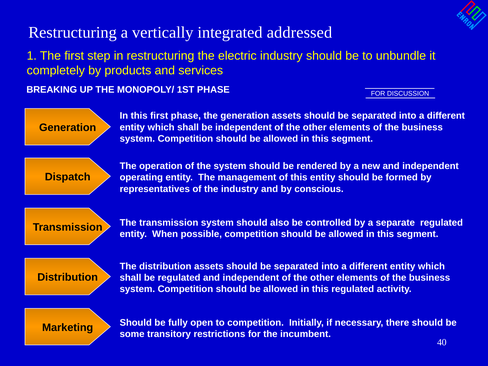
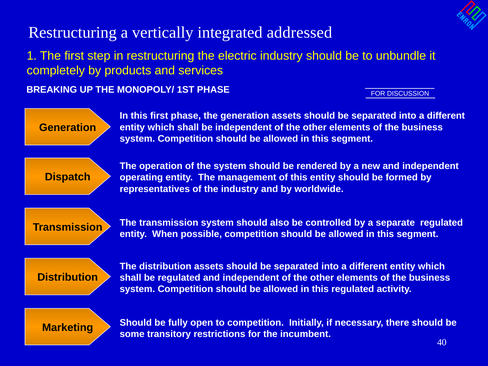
conscious: conscious -> worldwide (319, 189)
